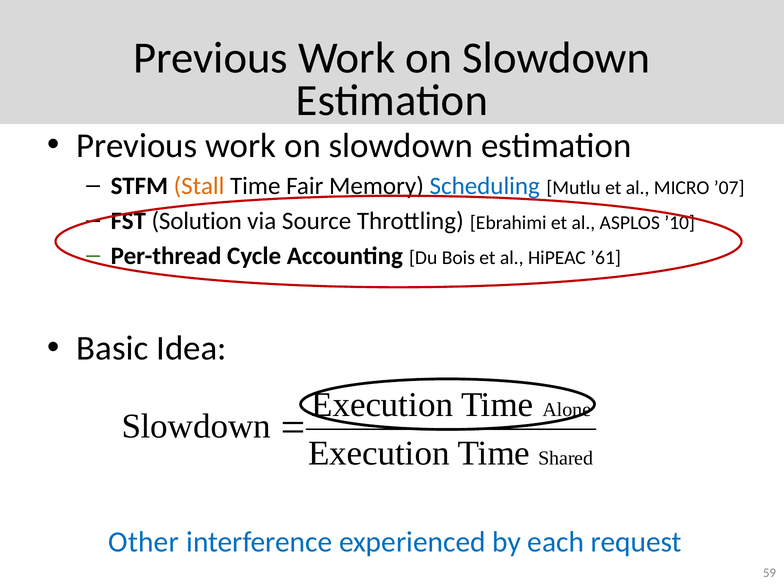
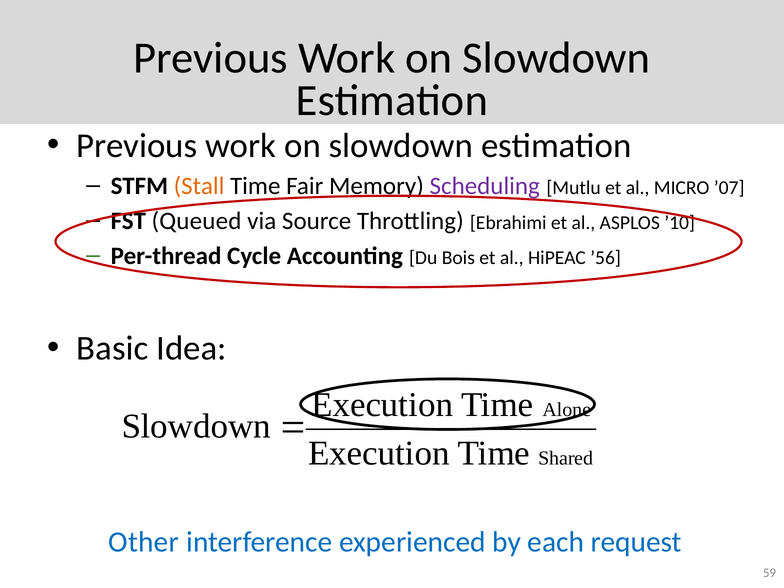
Scheduling colour: blue -> purple (485, 186)
Solution: Solution -> Queued (196, 221)
’61: ’61 -> ’56 (606, 258)
